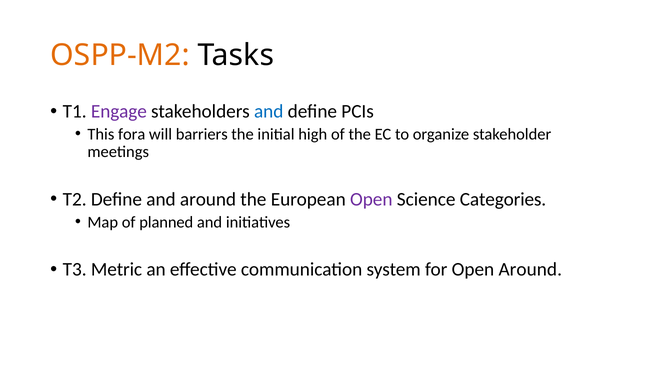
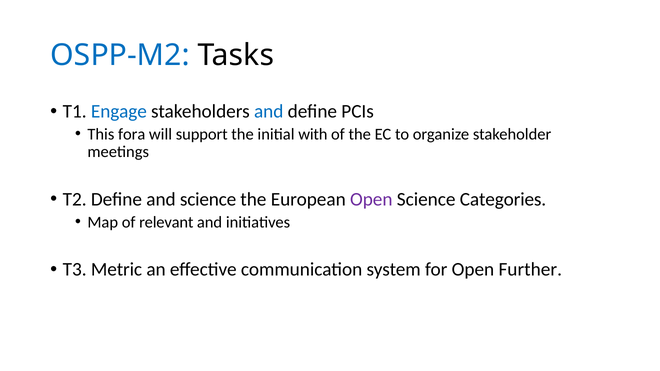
OSPP-M2 colour: orange -> blue (120, 55)
Engage colour: purple -> blue (119, 112)
barriers: barriers -> support (202, 134)
high: high -> with (313, 134)
and around: around -> science (208, 199)
planned: planned -> relevant (166, 222)
Open Around: Around -> Further (530, 270)
